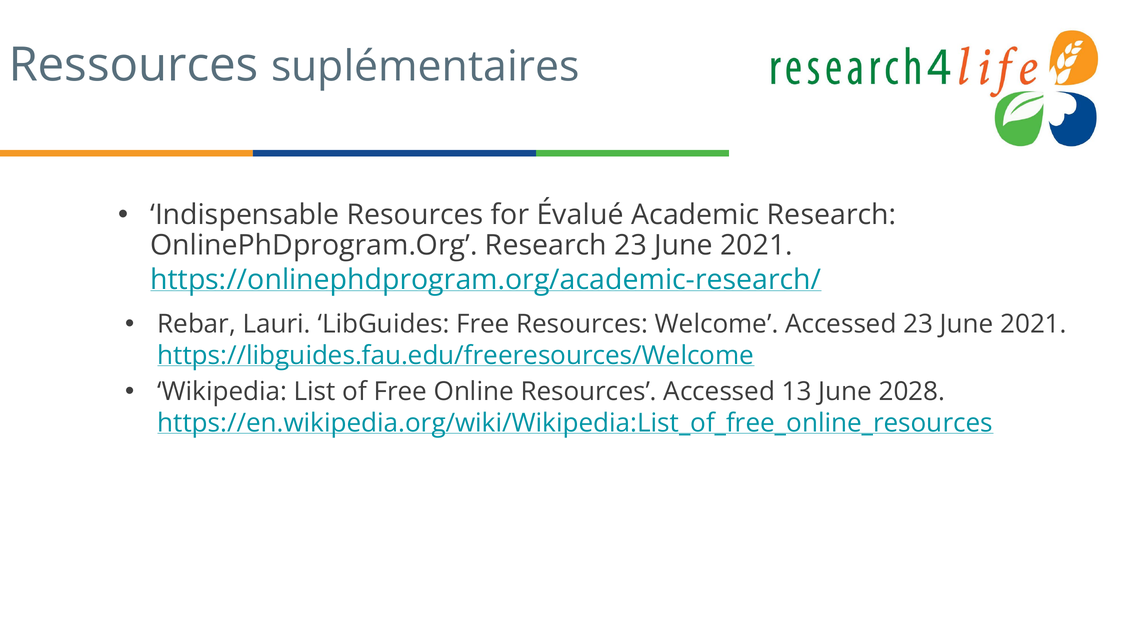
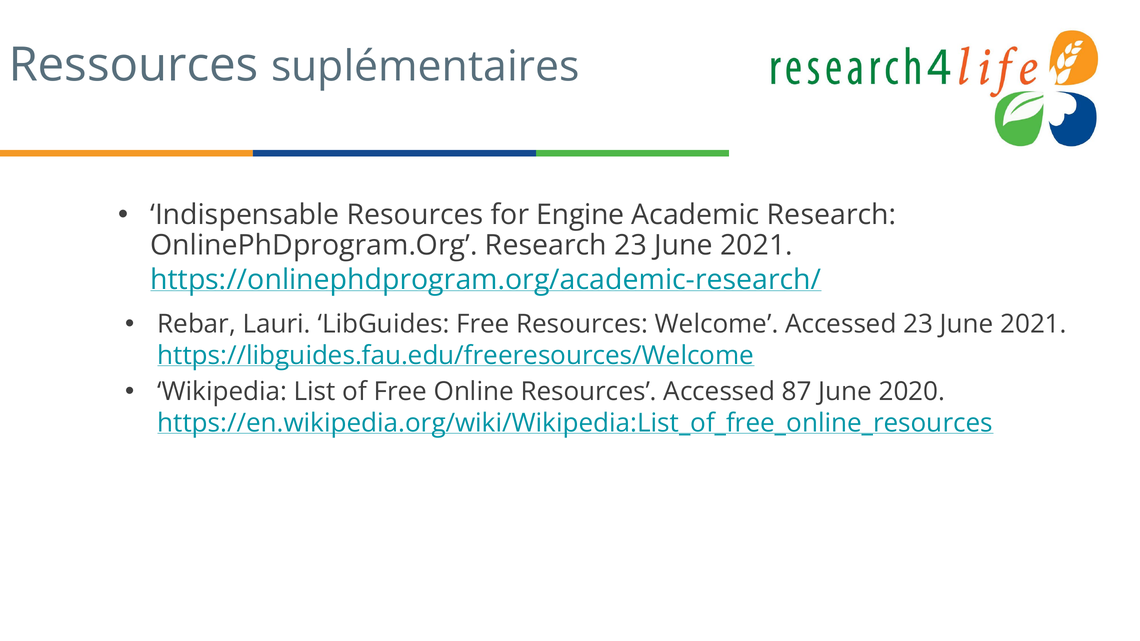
Évalué: Évalué -> Engine (580, 215)
13: 13 -> 87 (797, 392)
2028: 2028 -> 2020 (912, 392)
